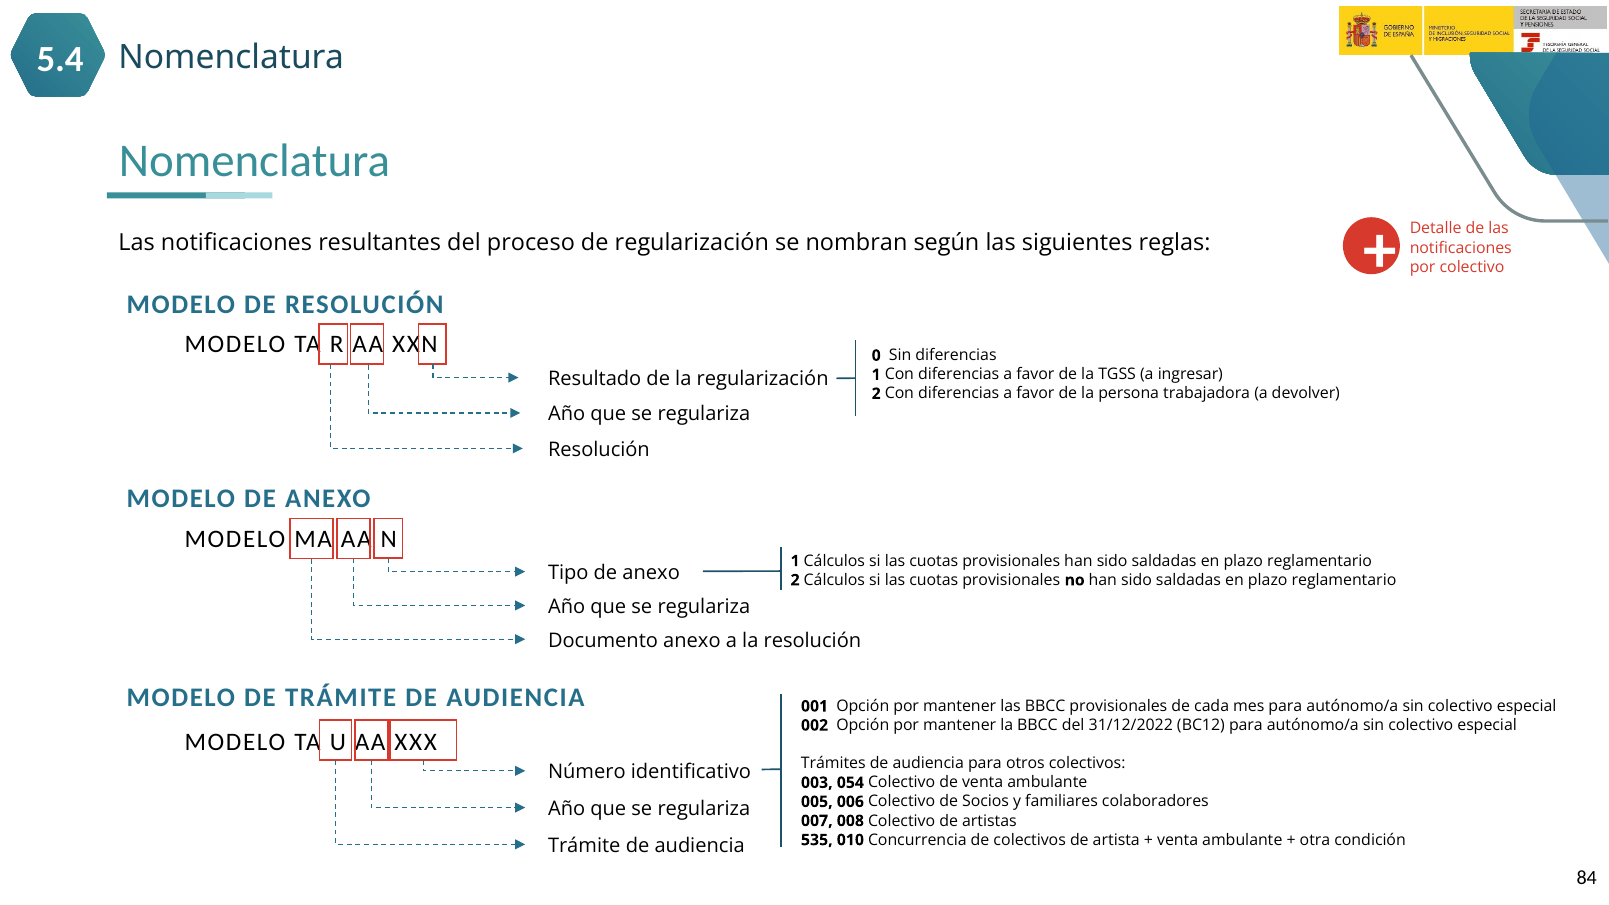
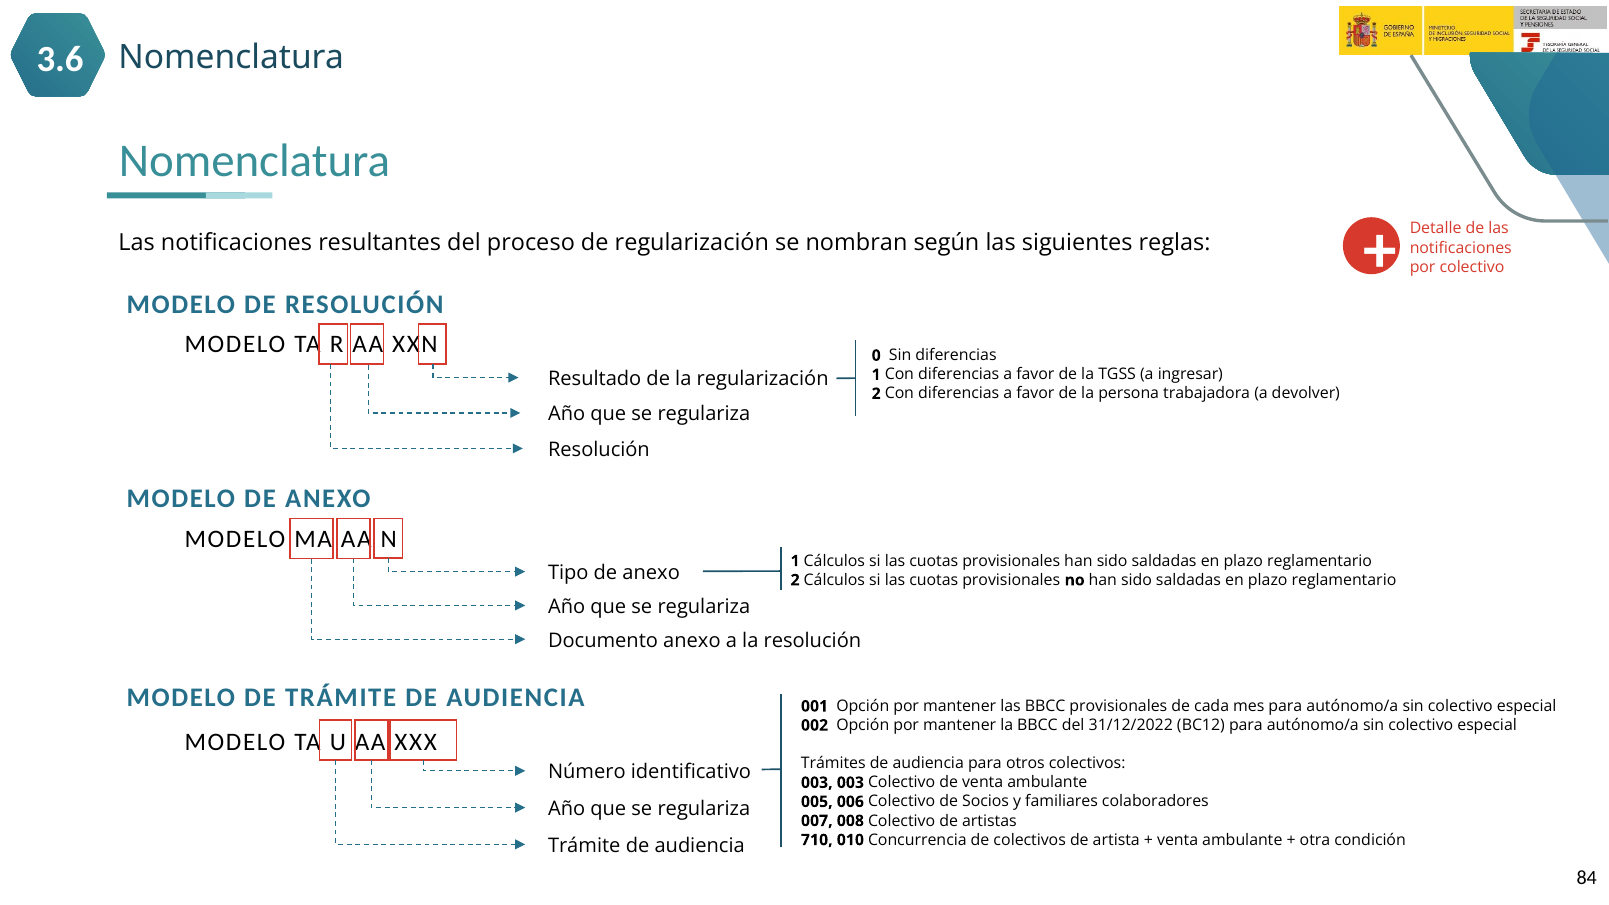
5.4: 5.4 -> 3.6 (60, 59)
003 054: 054 -> 003 (850, 783)
535: 535 -> 710 (817, 840)
